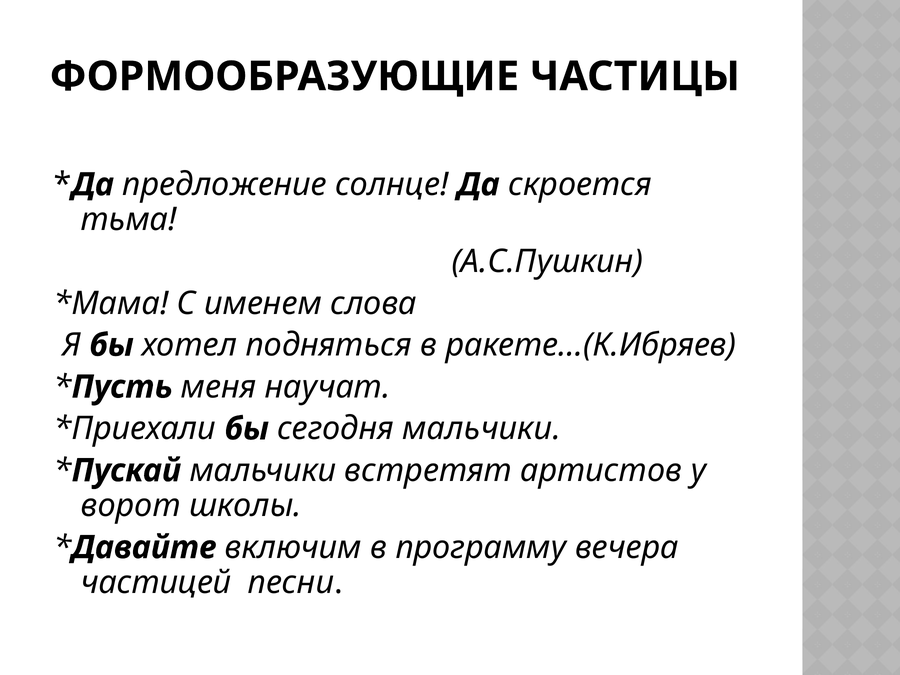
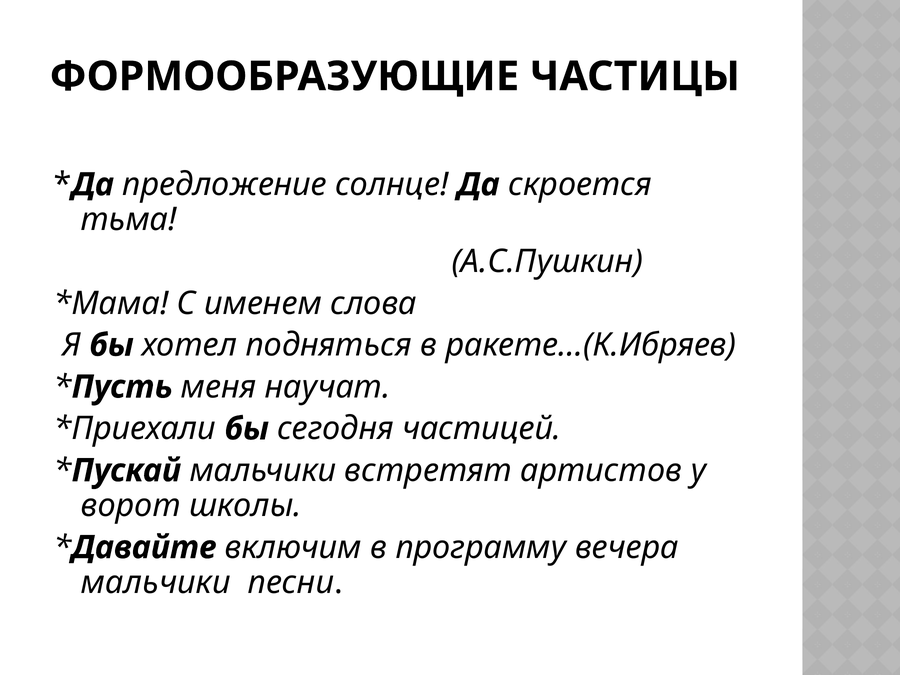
сегодня мальчики: мальчики -> частицей (482, 429)
частицей: частицей -> мальчики (156, 583)
